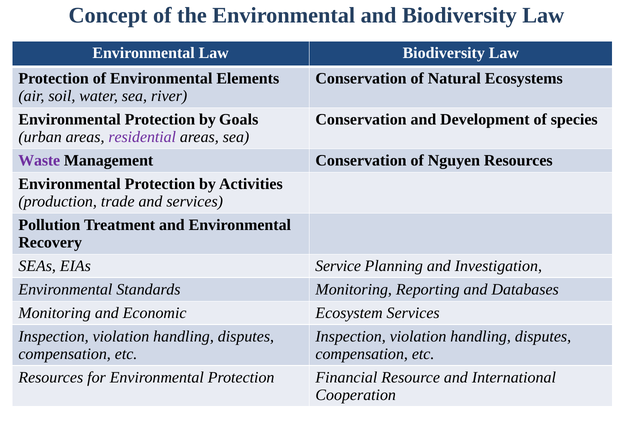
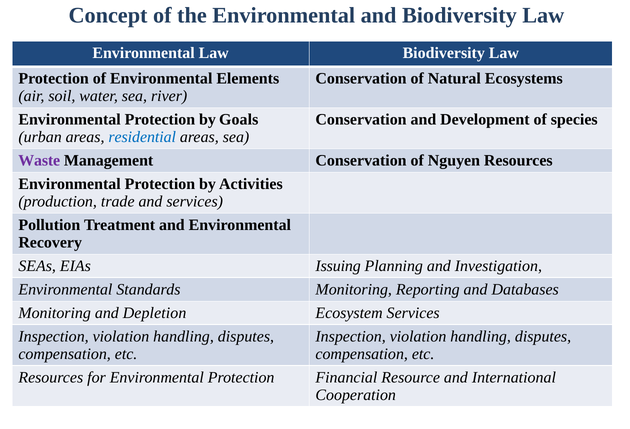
residential colour: purple -> blue (142, 137)
Service: Service -> Issuing (338, 266)
Economic: Economic -> Depletion (155, 313)
